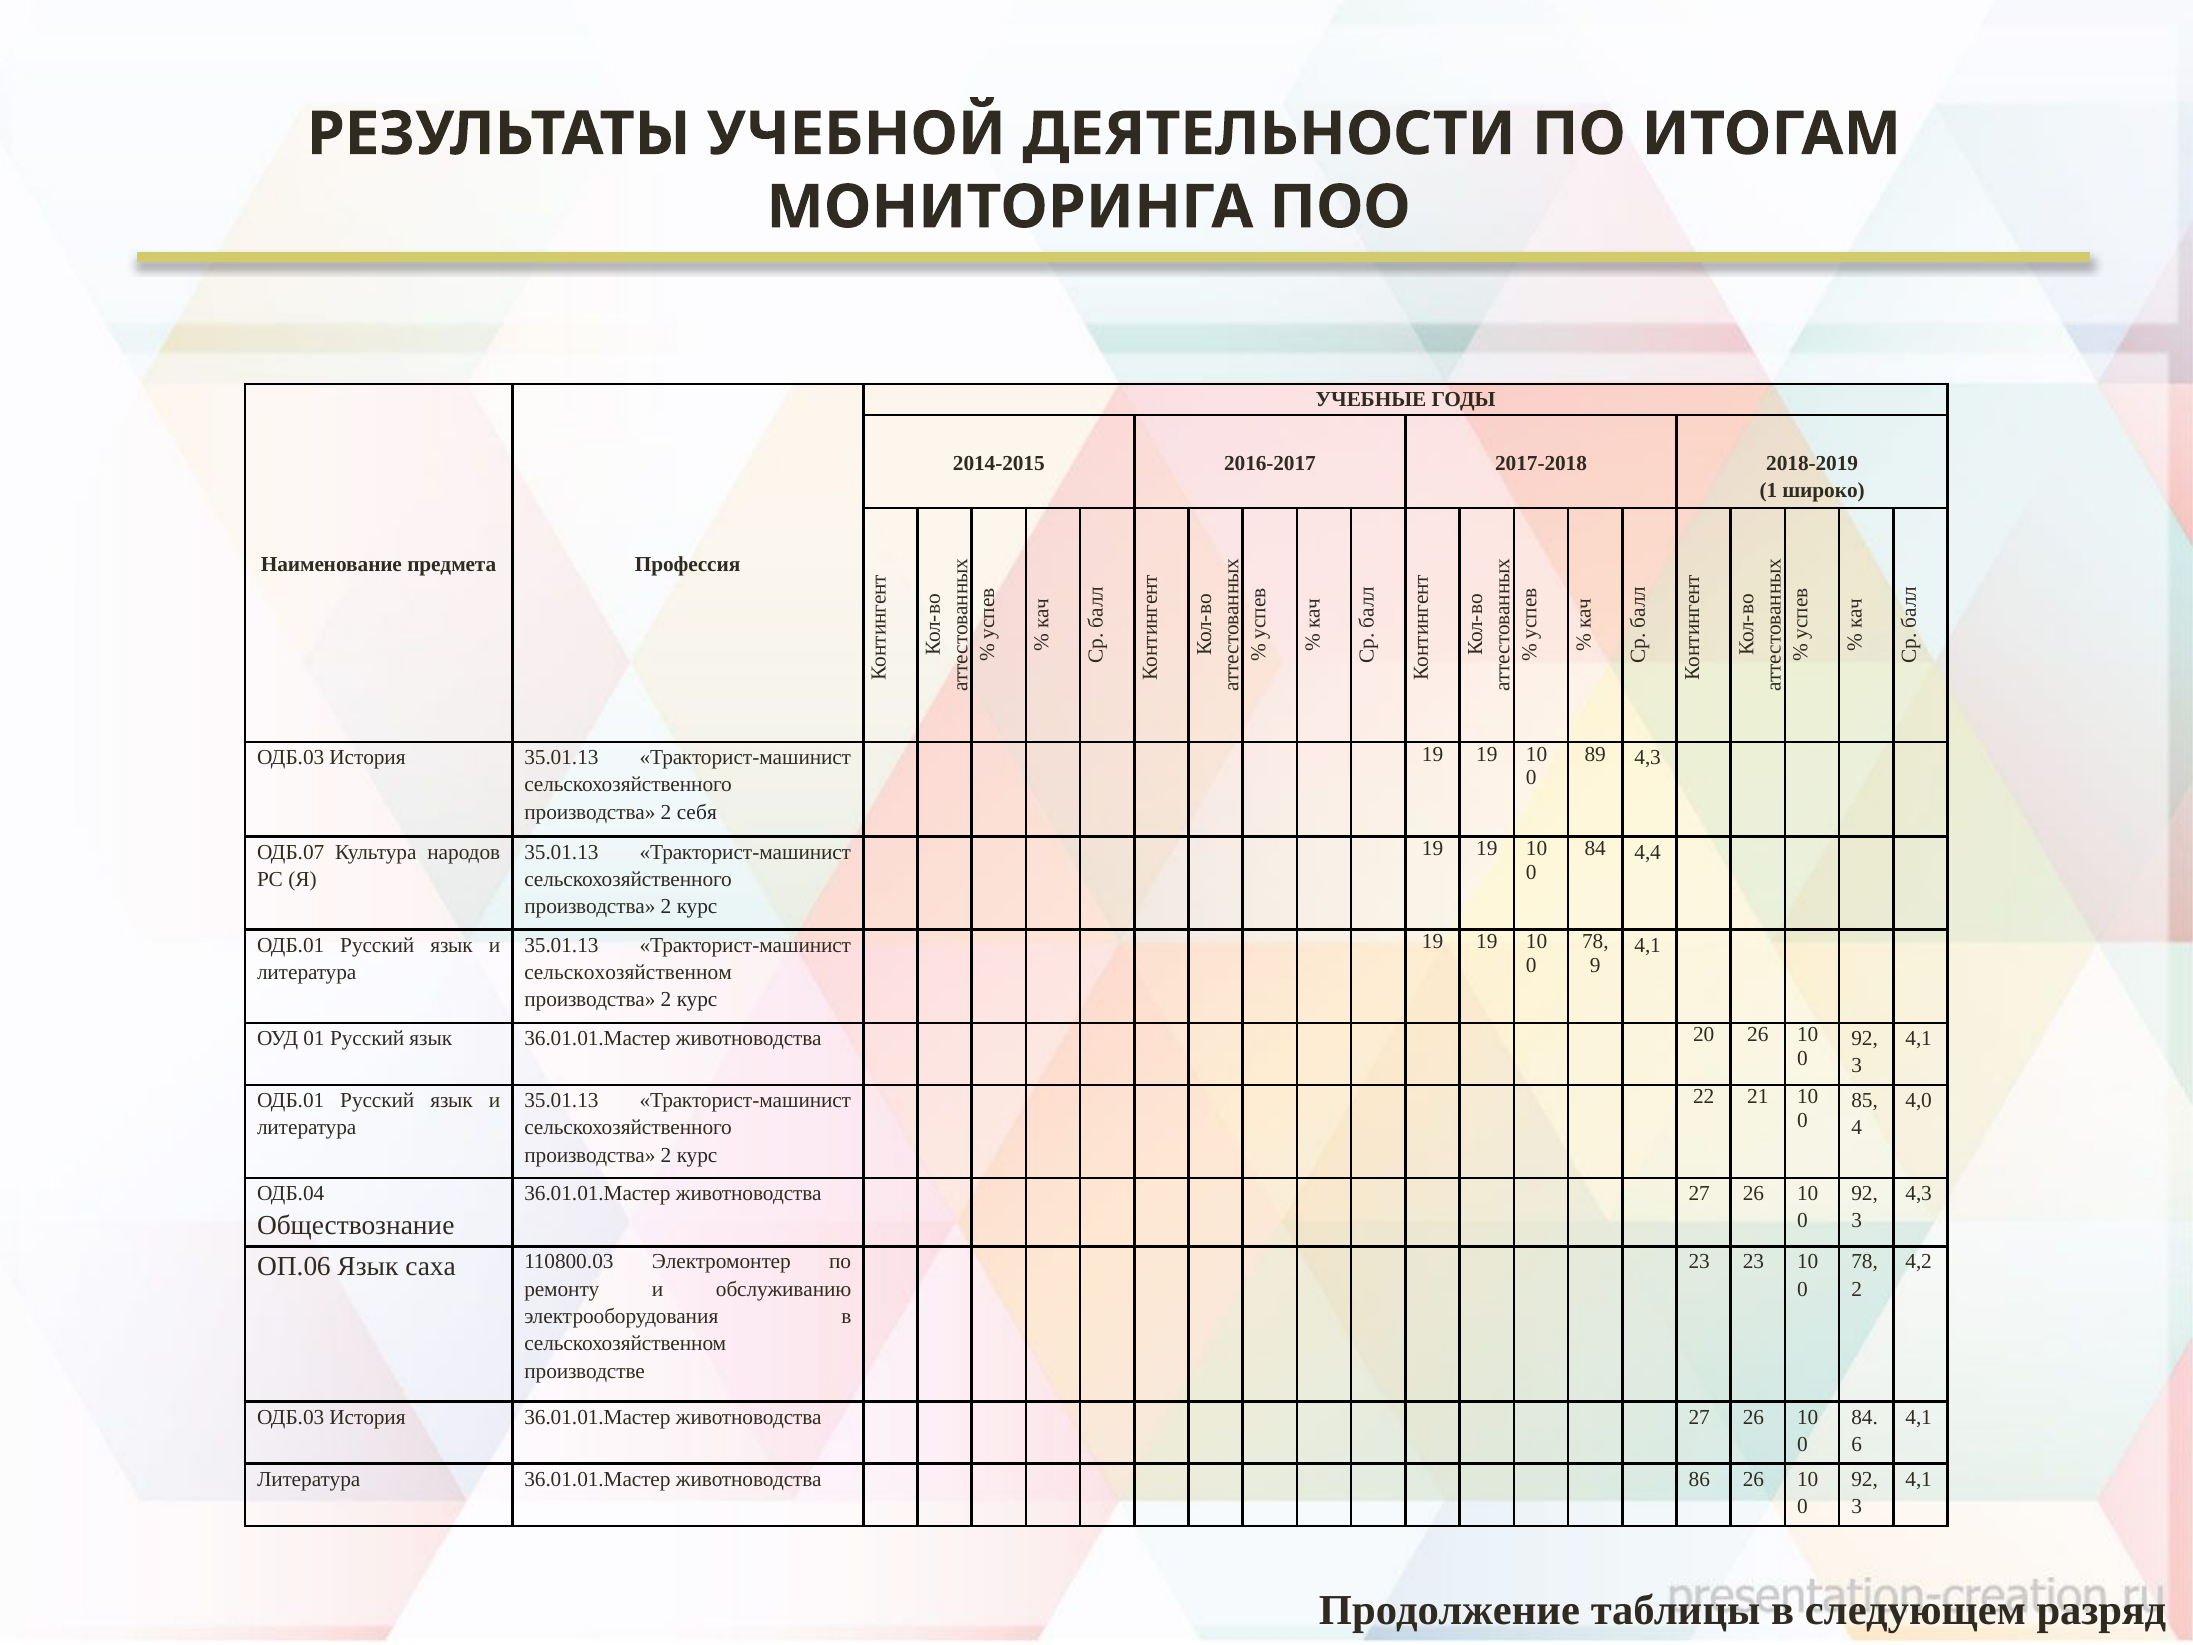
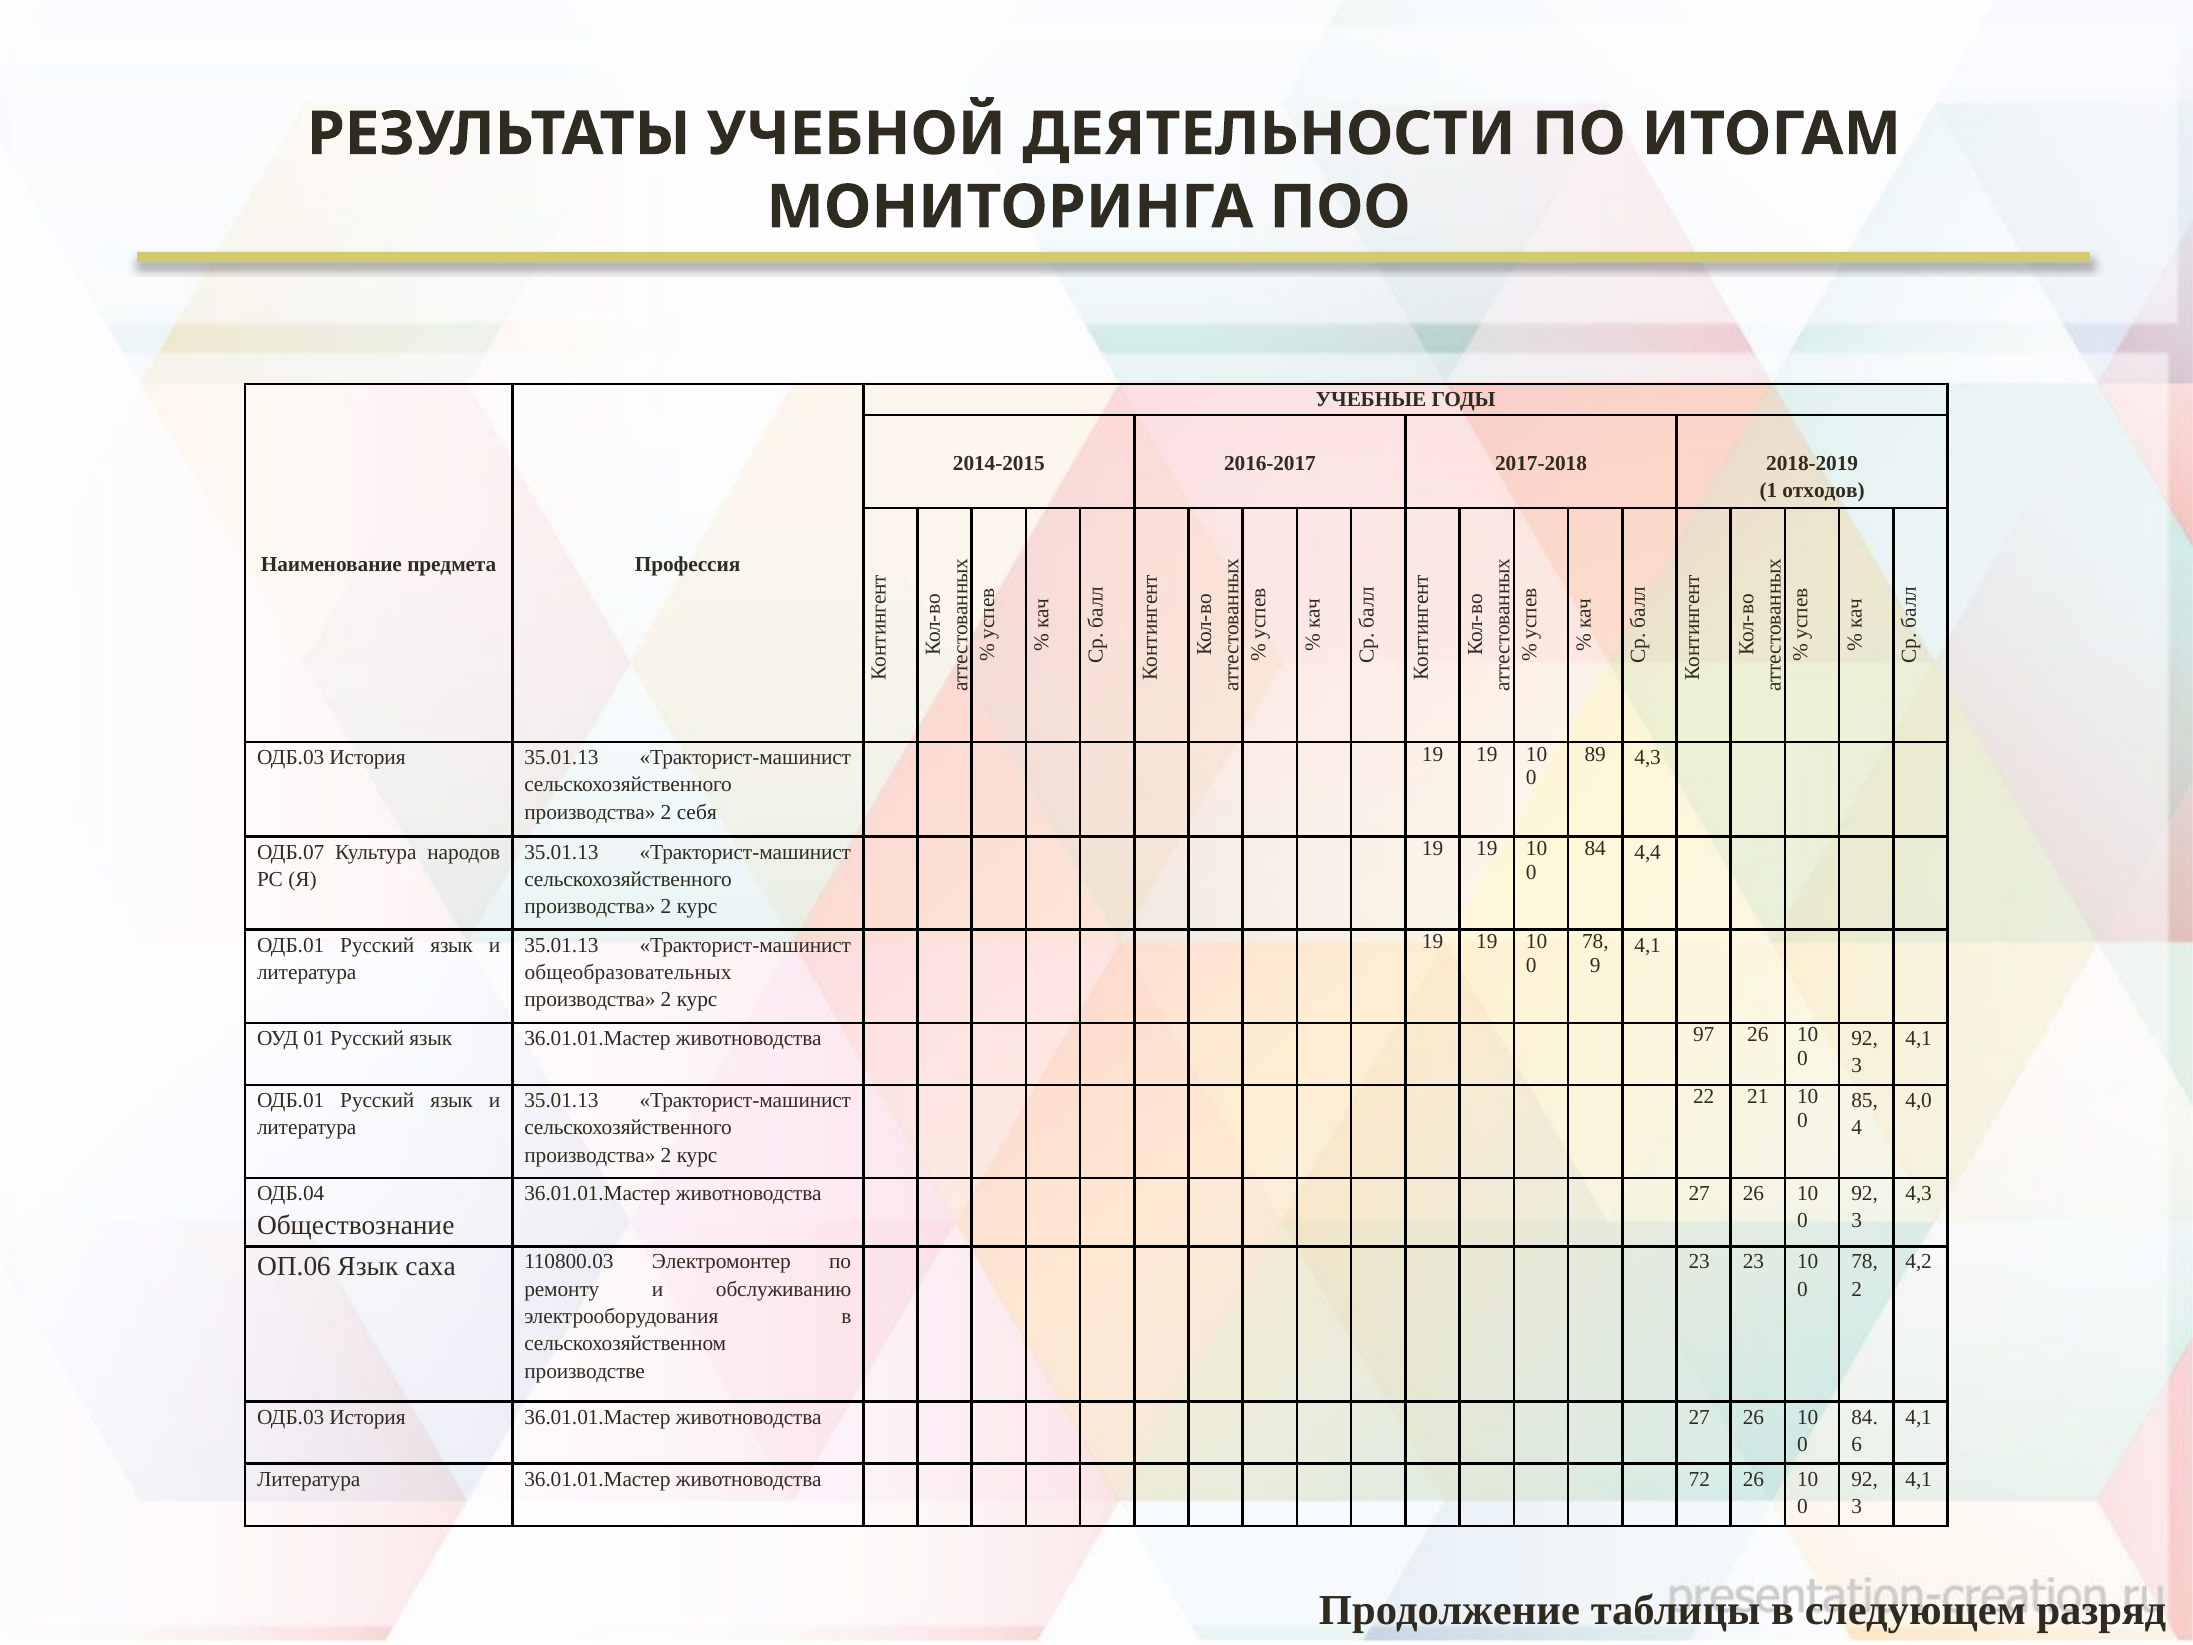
широко: широко -> отходов (1823, 490)
сельскохозяйственном: сельскохозяйственном -> общеобразовательных (628, 972)
20: 20 -> 97 (1704, 1035)
86: 86 -> 72 (1699, 1479)
